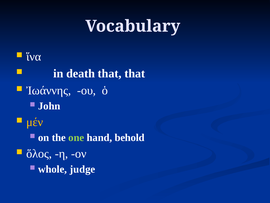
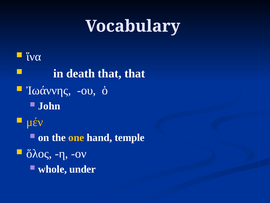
one colour: light green -> yellow (76, 137)
behold: behold -> temple (130, 137)
judge: judge -> under (83, 169)
